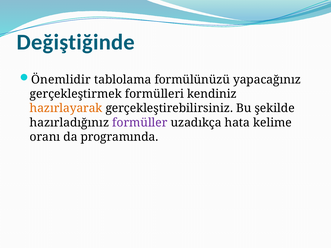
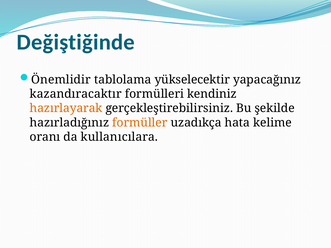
formülünüzü: formülünüzü -> yükselecektir (192, 80)
gerçekleştirmek: gerçekleştirmek -> kazandıracaktır (76, 94)
formüller colour: purple -> orange (140, 123)
programında: programında -> kullanıcılara (119, 137)
